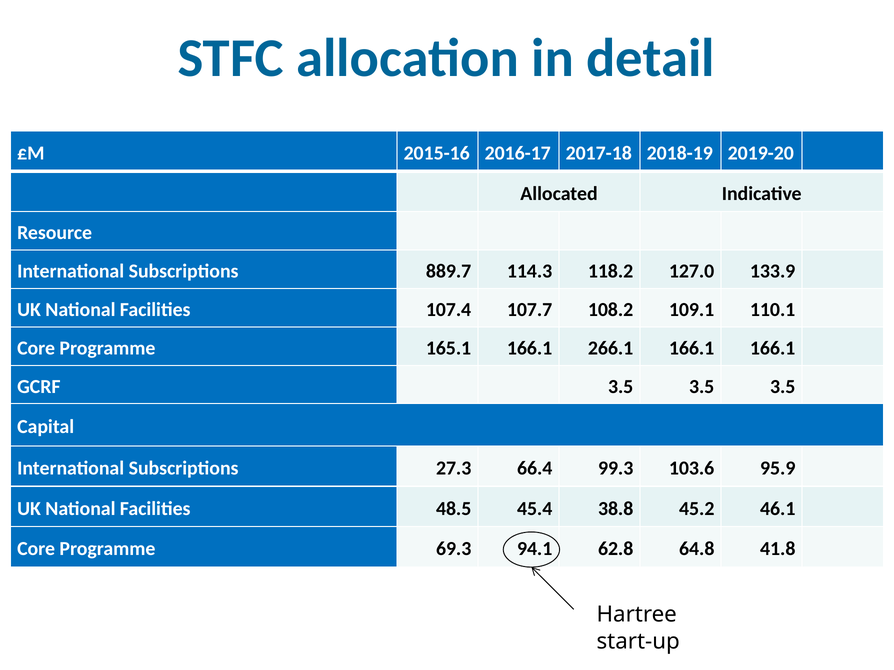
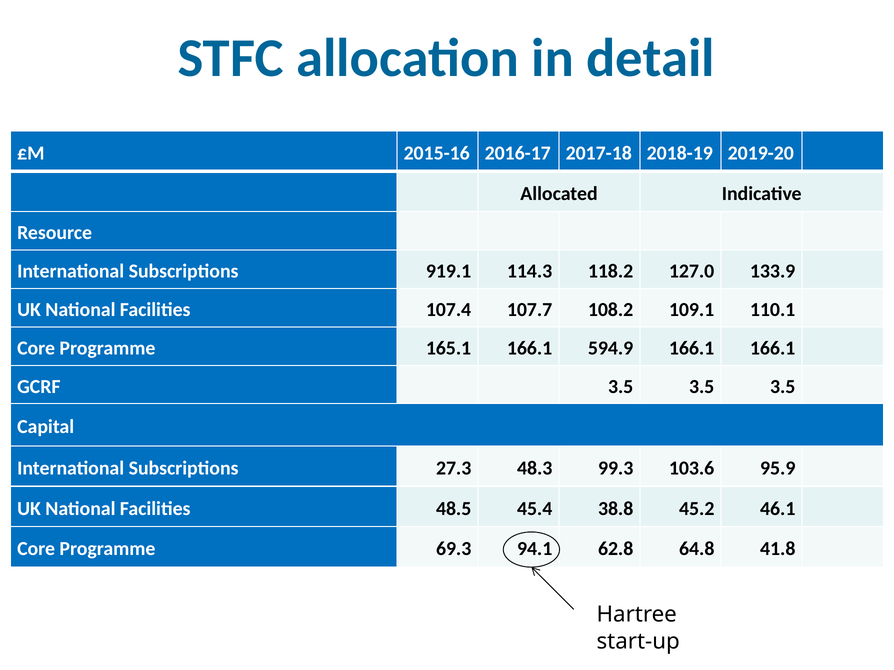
889.7: 889.7 -> 919.1 (449, 272)
266.1: 266.1 -> 594.9 (611, 348)
66.4: 66.4 -> 48.3 (535, 469)
